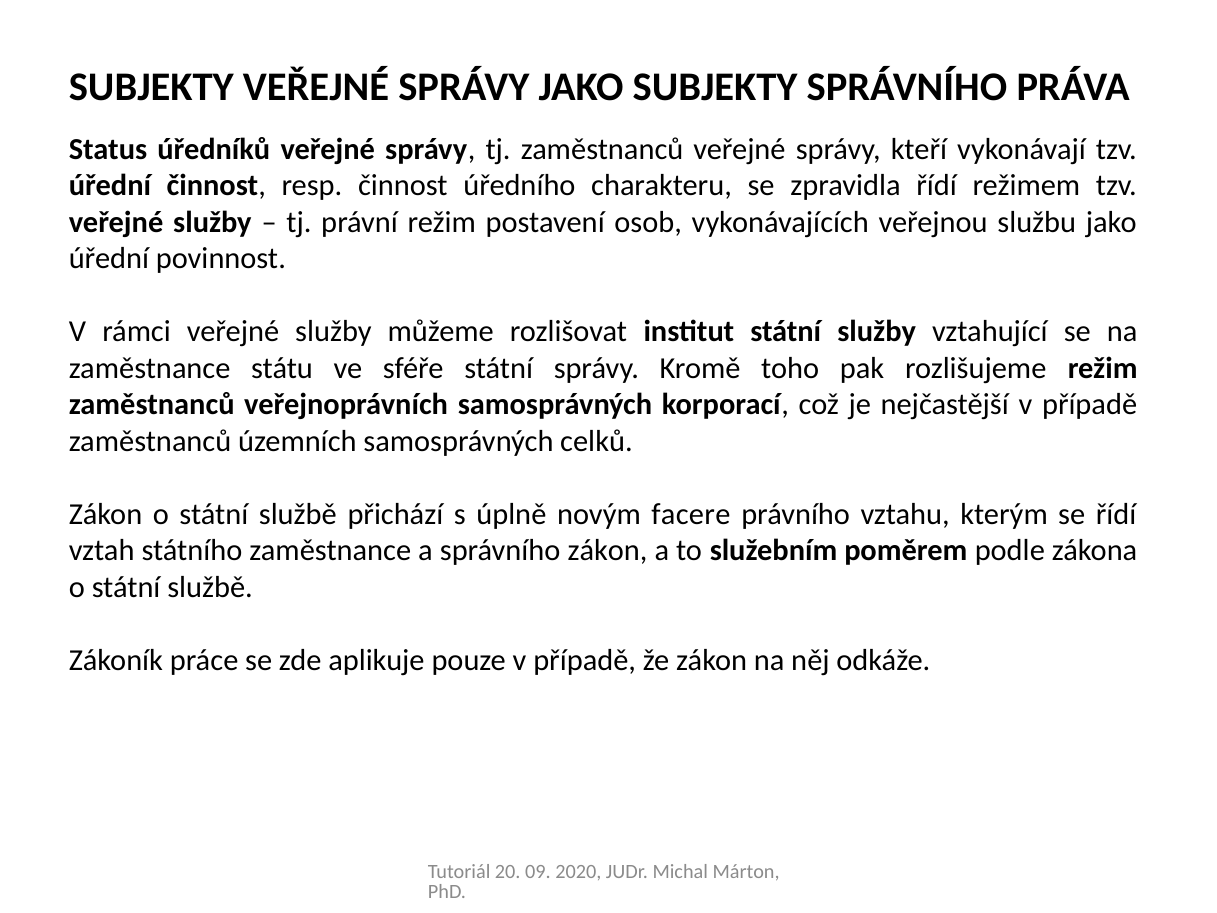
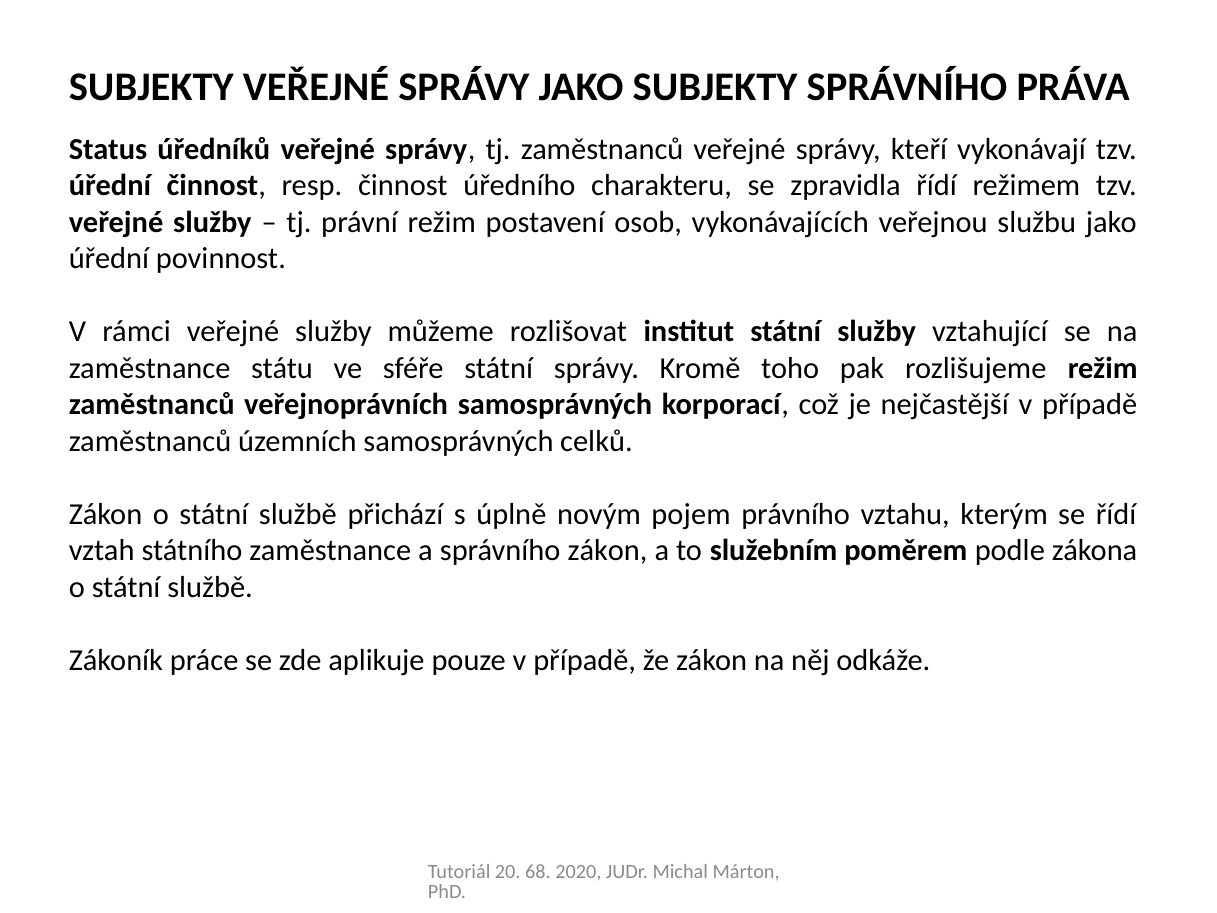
facere: facere -> pojem (691, 514)
09: 09 -> 68 (538, 871)
